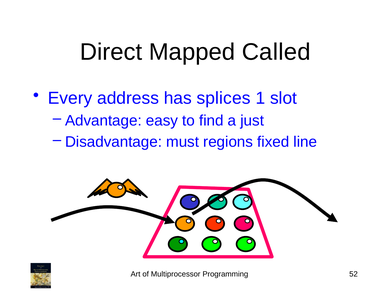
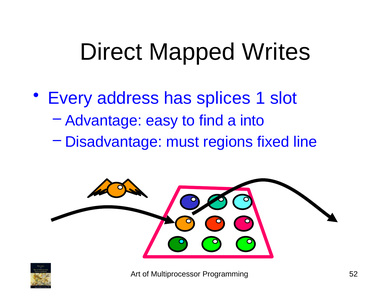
Called: Called -> Writes (276, 52)
just: just -> into (252, 121)
